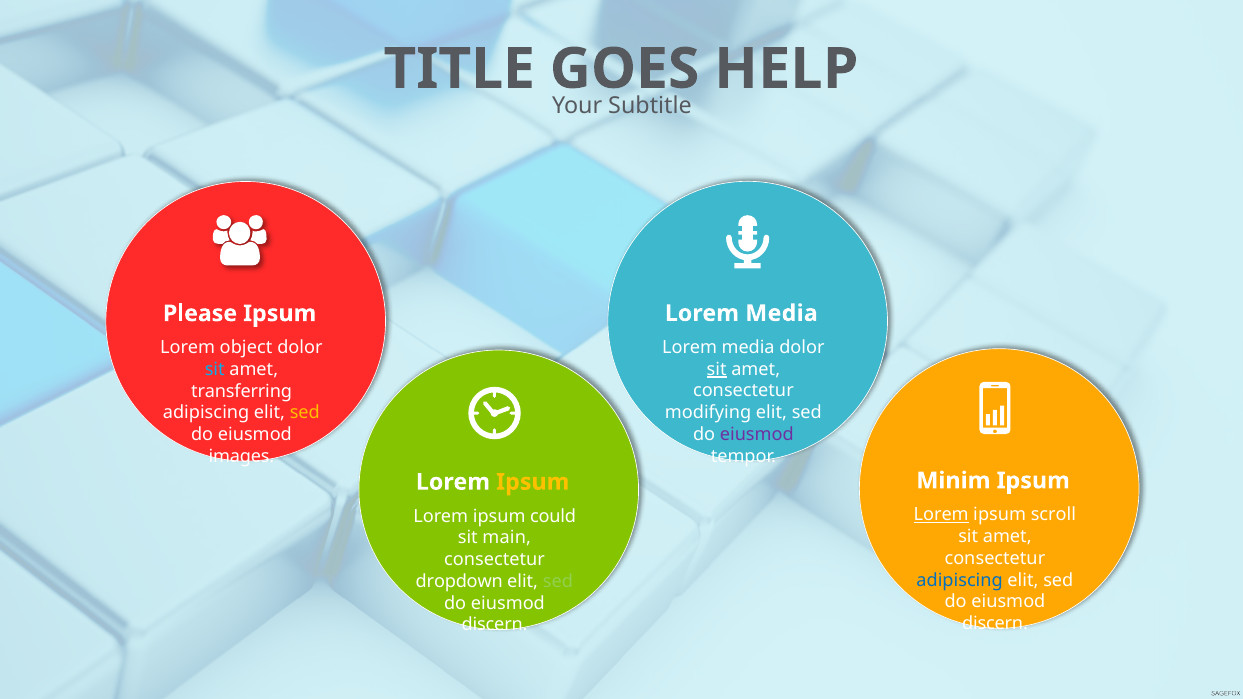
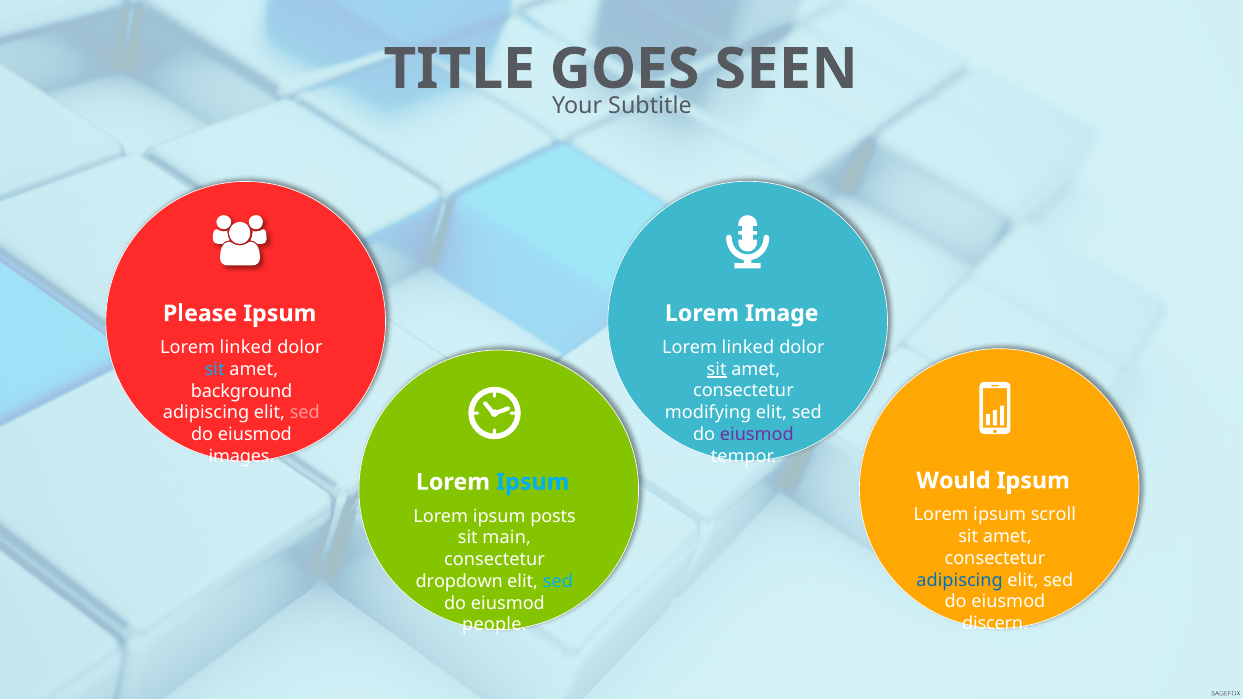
HELP: HELP -> SEEN (786, 69)
Media: Media -> Image (782, 313)
media: media -> linked (748, 348)
object: object -> linked (246, 348)
transferring: transferring -> background (242, 391)
sed colour: yellow -> pink (305, 413)
Minim: Minim -> Would (953, 481)
Ipsum colour: yellow -> light blue (533, 482)
Lorem underline: present -> none (941, 515)
could: could -> posts (553, 516)
sed colour: light green -> light blue (558, 582)
discern: discern -> people (494, 625)
